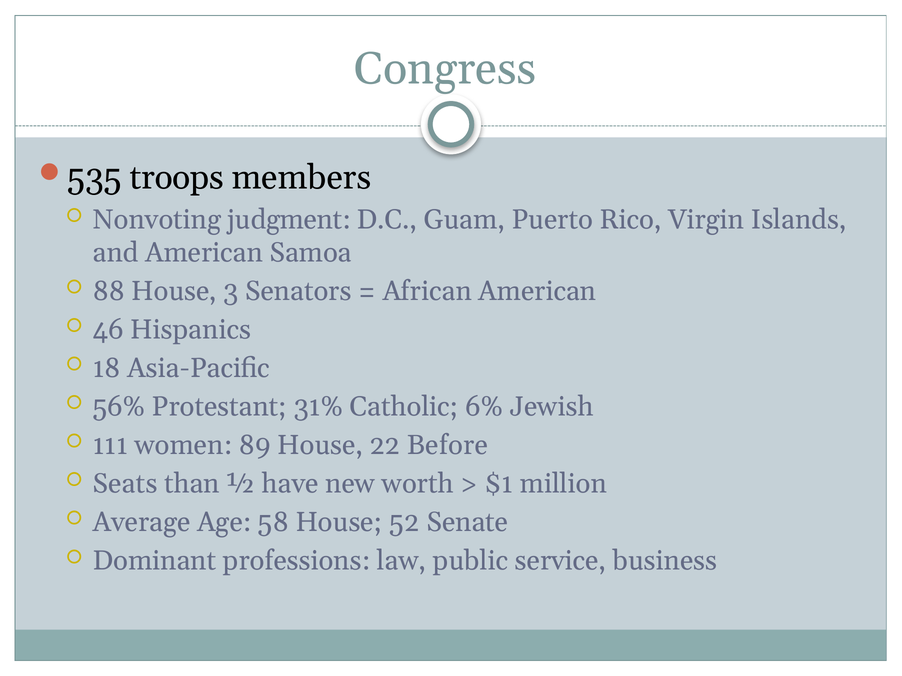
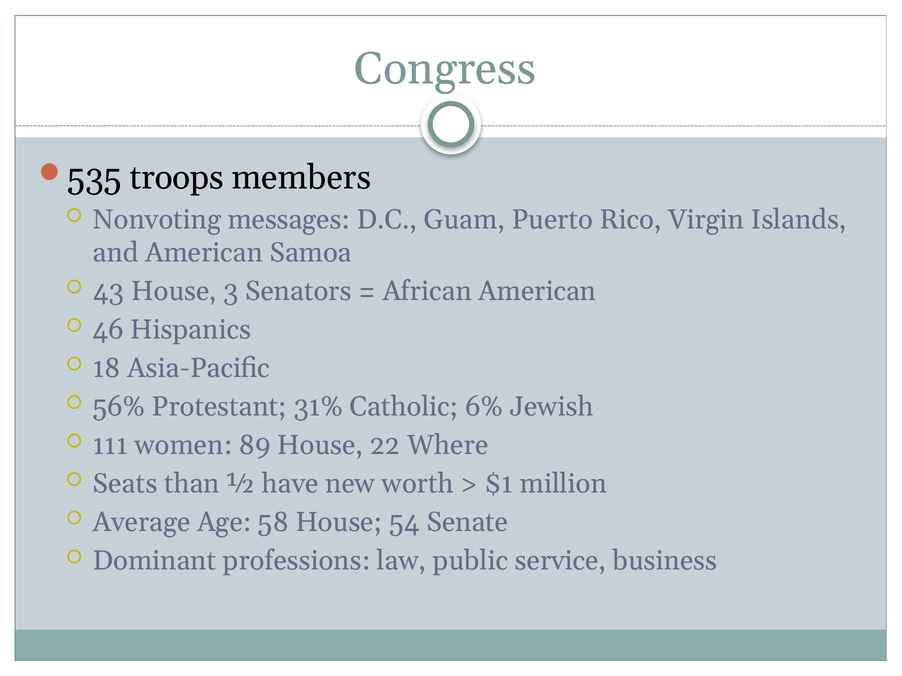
judgment: judgment -> messages (289, 220)
88: 88 -> 43 (109, 291)
Before: Before -> Where (448, 446)
52: 52 -> 54 (404, 523)
